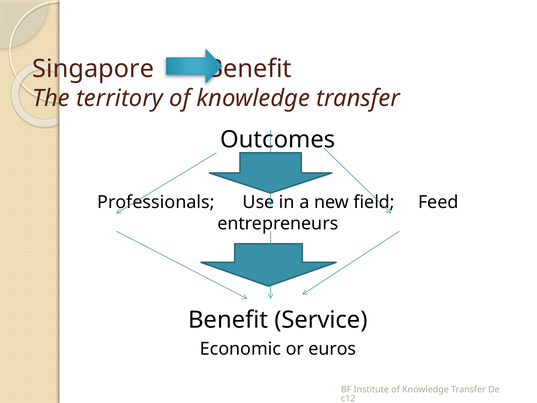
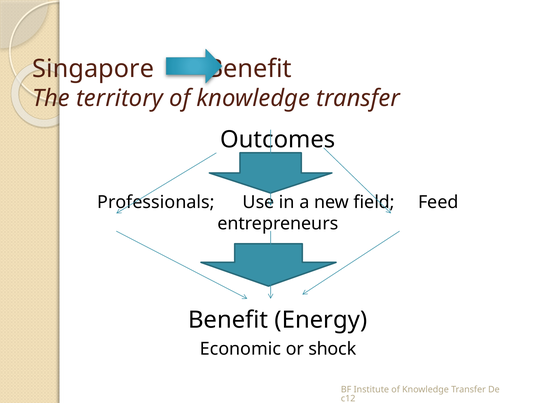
Service: Service -> Energy (321, 320)
euros: euros -> shock (332, 349)
